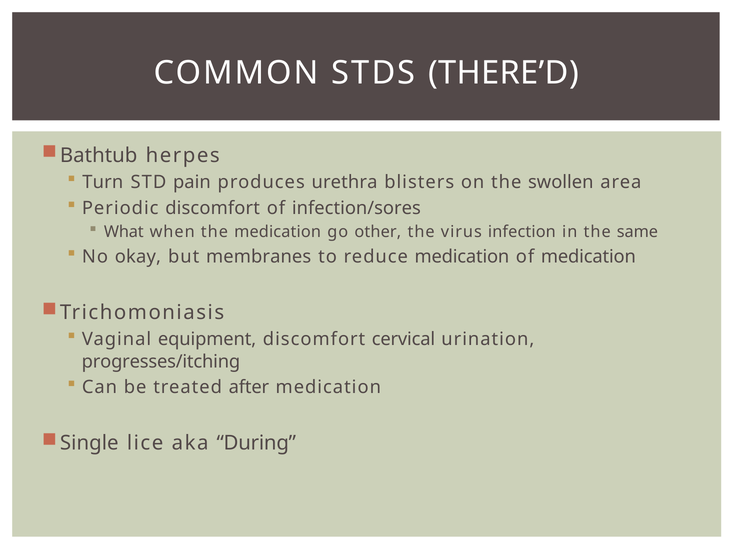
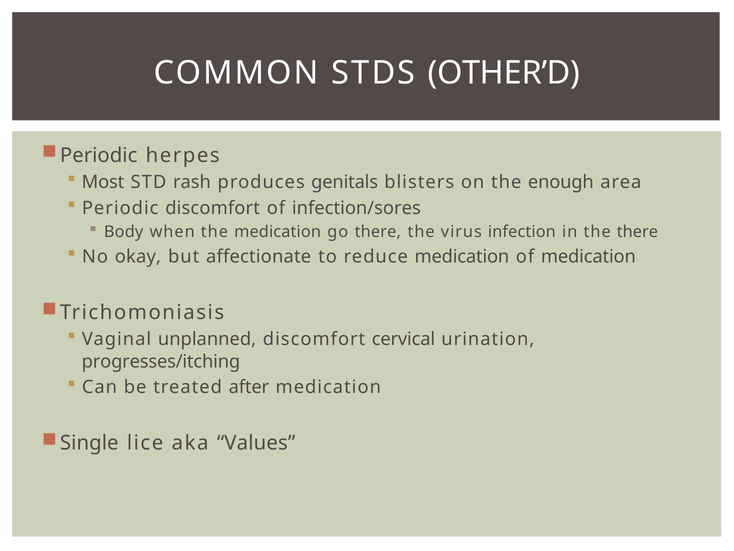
THERE’D: THERE’D -> OTHER’D (504, 73)
Bathtub: Bathtub -> Periodic (99, 155)
Turn: Turn -> Most (103, 182)
pain: pain -> rash (192, 182)
urethra: urethra -> genitals (345, 182)
swollen: swollen -> enough (561, 182)
What: What -> Body (124, 232)
go other: other -> there (378, 232)
the same: same -> there (637, 232)
membranes: membranes -> affectionate (259, 256)
equipment: equipment -> unplanned (207, 339)
During: During -> Values (256, 443)
